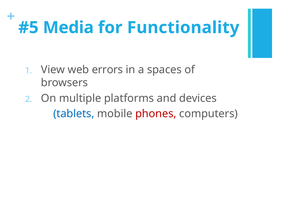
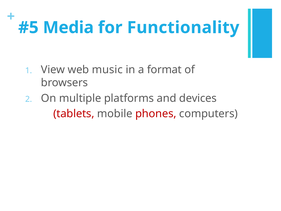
errors: errors -> music (107, 70)
spaces: spaces -> format (164, 70)
tablets colour: blue -> red (74, 114)
